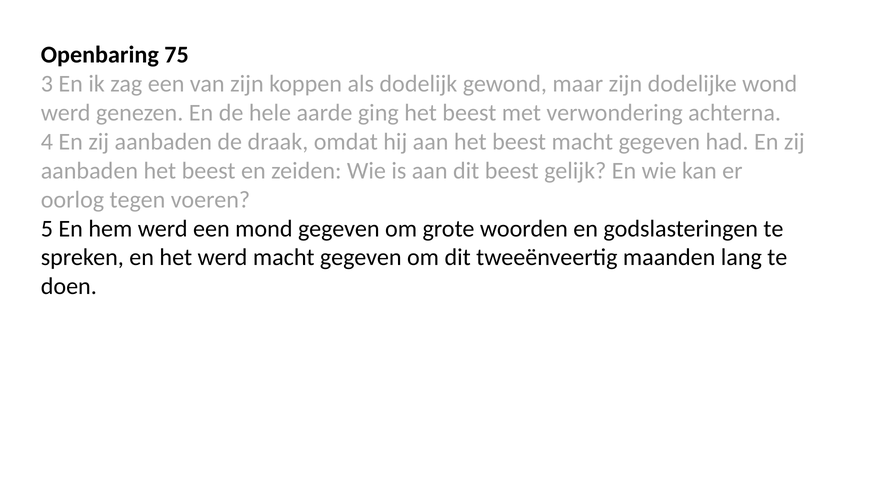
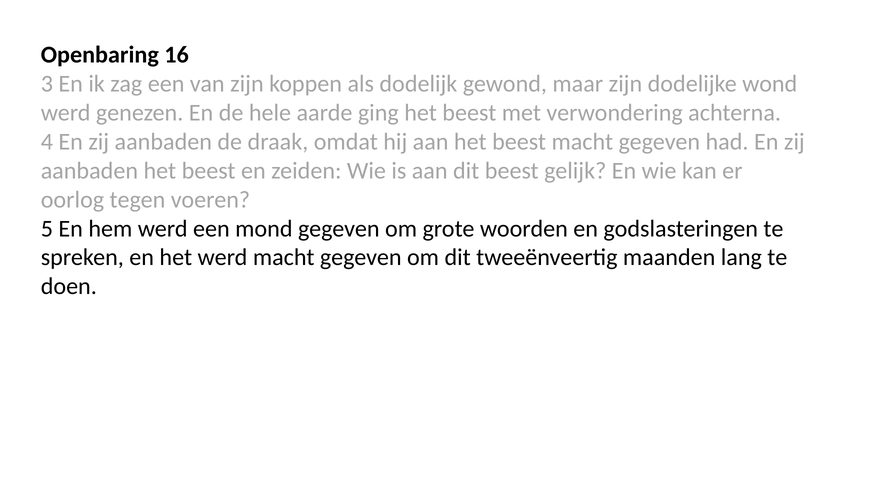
75: 75 -> 16 (177, 55)
